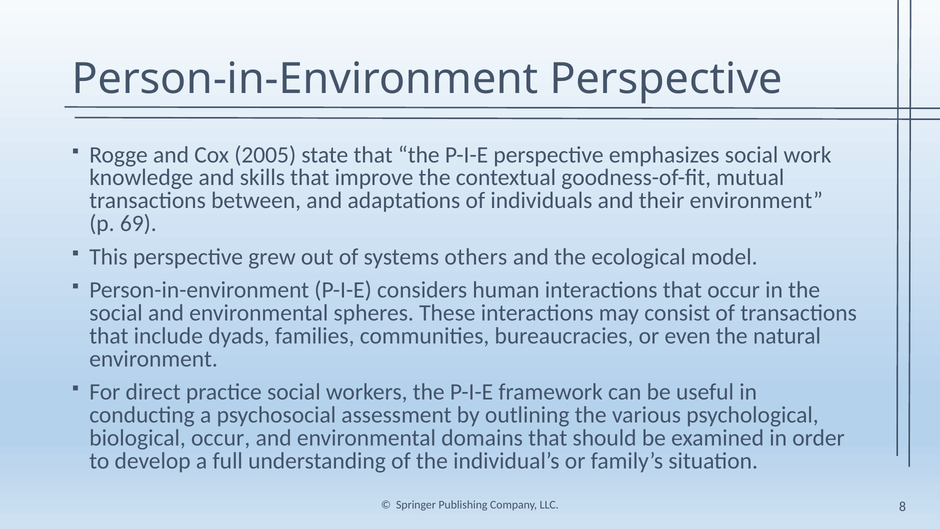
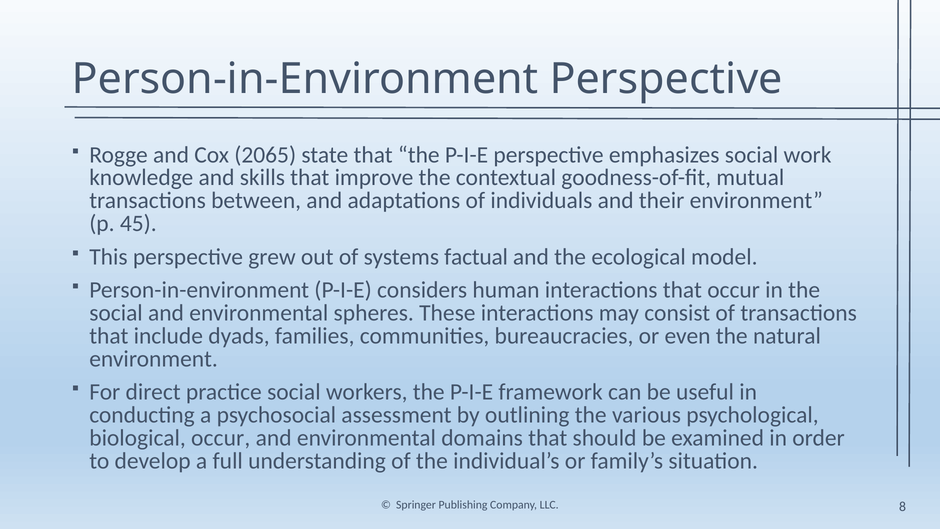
2005: 2005 -> 2065 (265, 155)
69: 69 -> 45 (138, 223)
others: others -> factual (476, 257)
